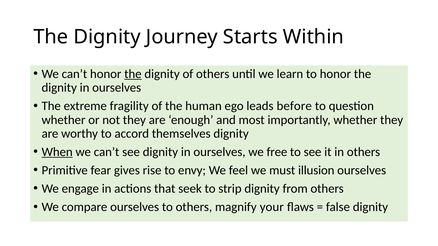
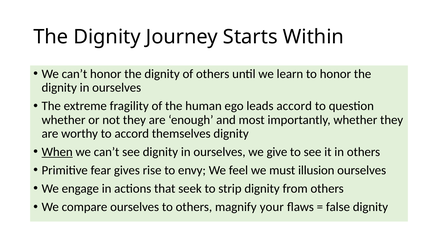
the underline: present -> none (133, 74)
leads before: before -> accord (294, 106)
free: free -> give (277, 152)
